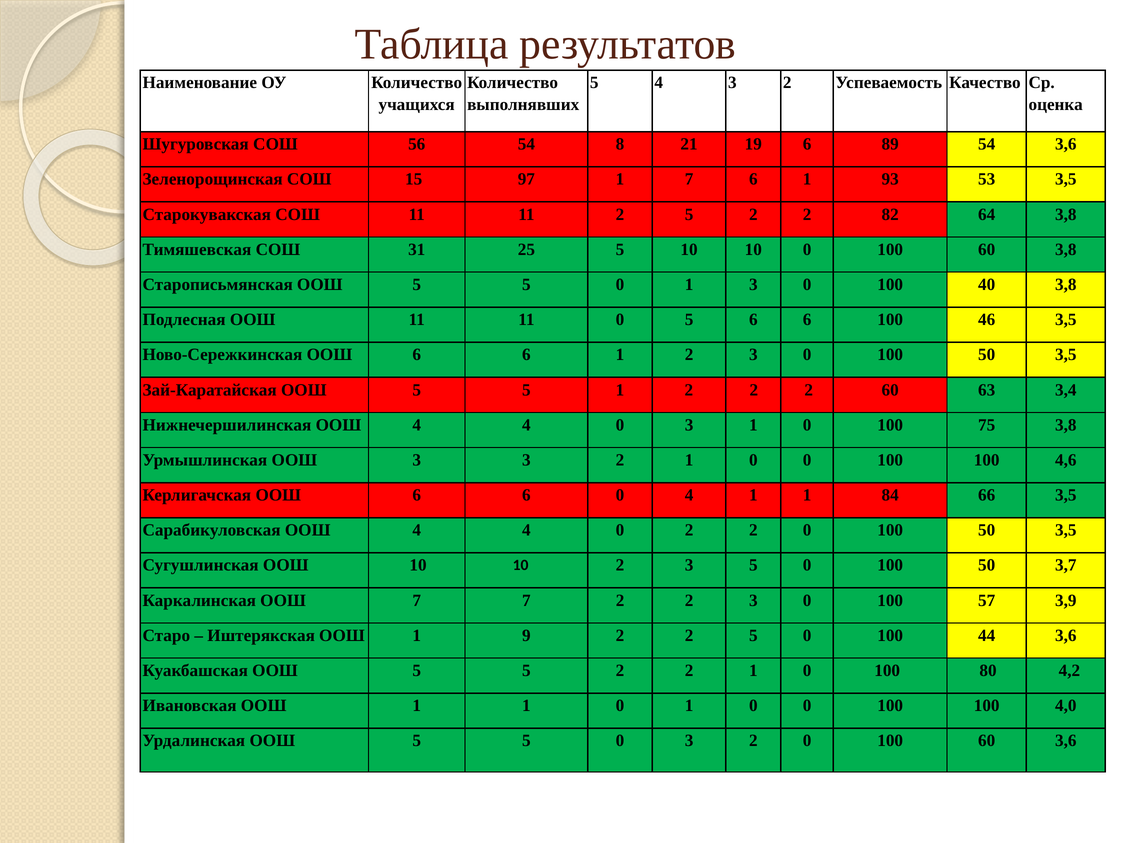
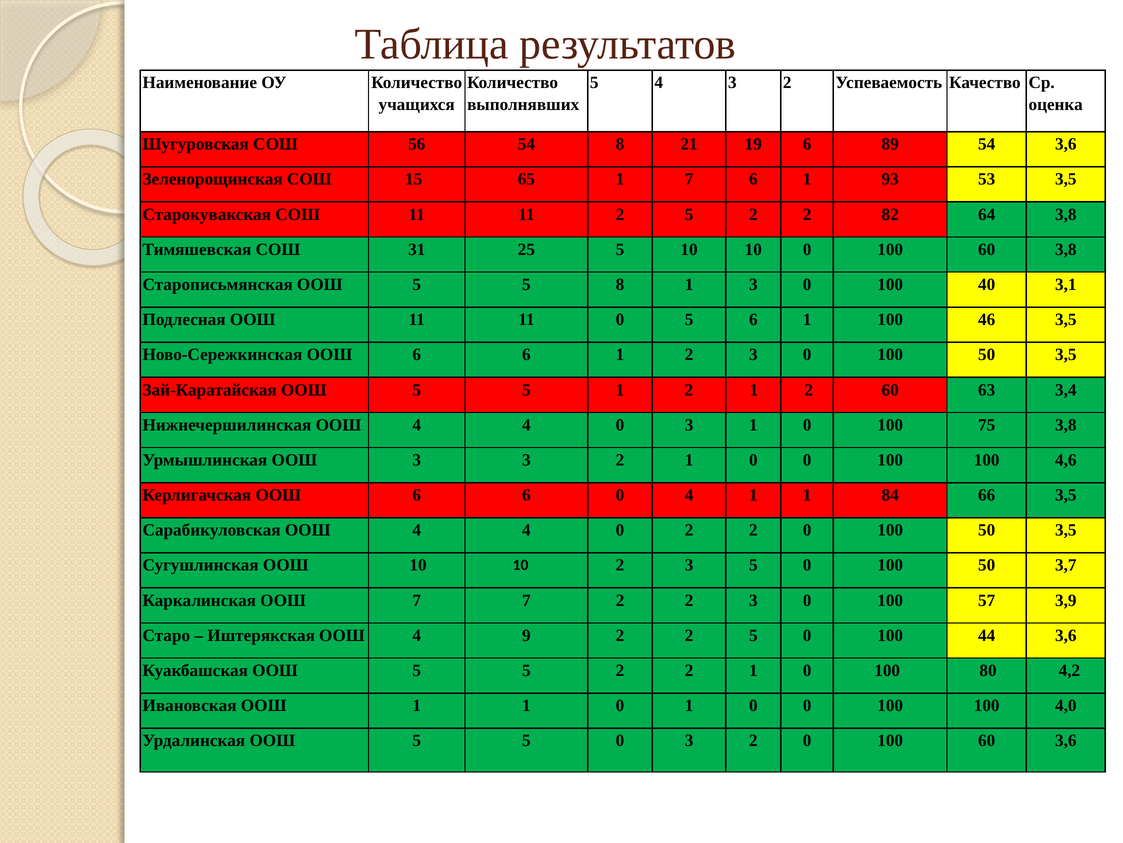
97: 97 -> 65 (526, 179)
0: 0 -> 8 (620, 284)
40 3,8: 3,8 -> 3,1 (1066, 284)
5 6 6: 6 -> 1 (807, 319)
1 2 2: 2 -> 1 (754, 390)
Иштерякская ООШ 1: 1 -> 4 (417, 635)
